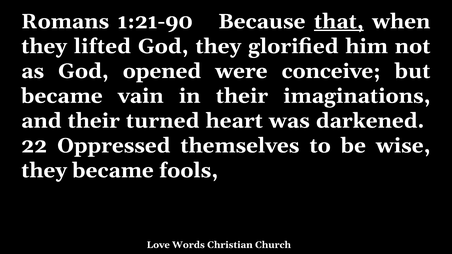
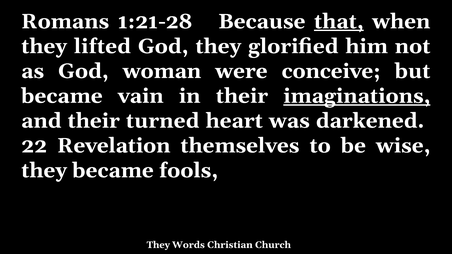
1:21-90: 1:21-90 -> 1:21-28 (155, 22)
opened: opened -> woman (162, 71)
imaginations underline: none -> present (357, 96)
Oppressed: Oppressed -> Revelation (114, 146)
Love: Love -> They (158, 245)
